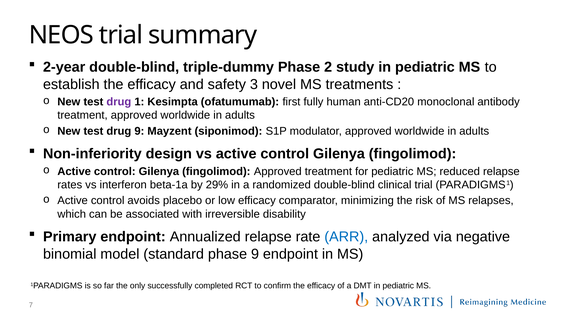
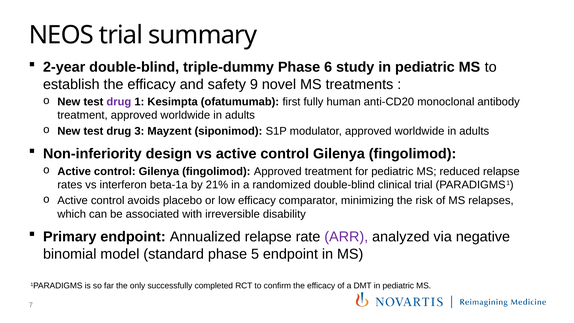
2: 2 -> 6 (328, 67)
3: 3 -> 9 (254, 84)
drug 9: 9 -> 3 (139, 131)
29%: 29% -> 21% (217, 185)
ARR colour: blue -> purple (346, 237)
phase 9: 9 -> 5 (255, 254)
